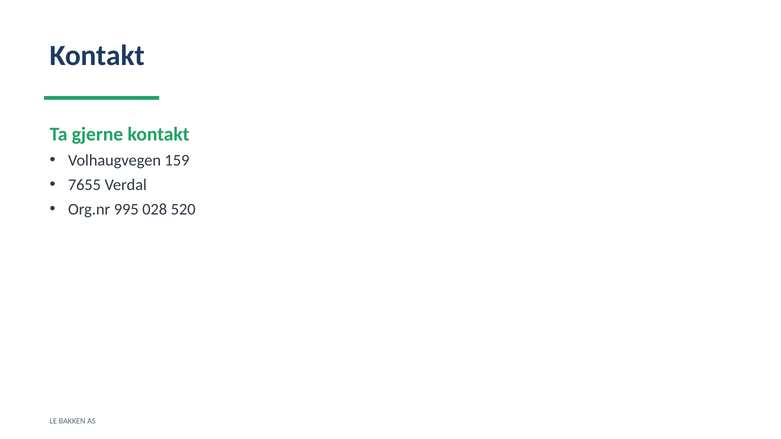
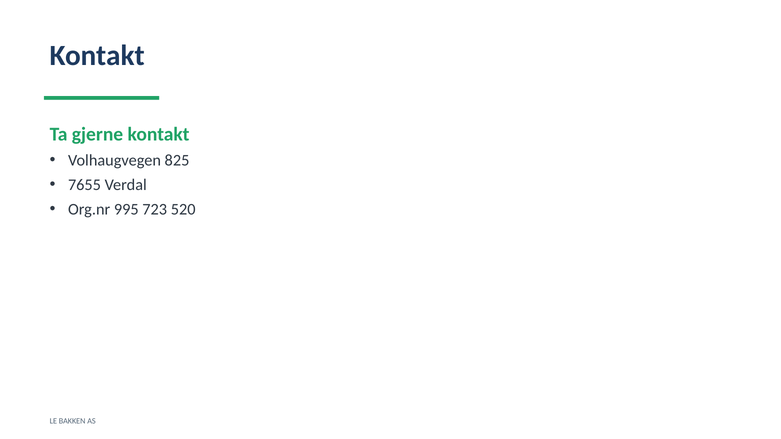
159: 159 -> 825 (177, 161)
028: 028 -> 723 (155, 209)
